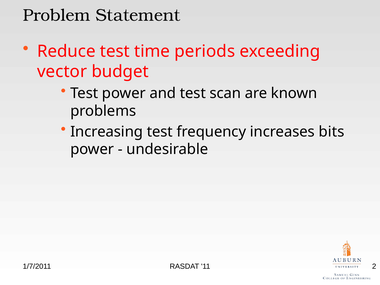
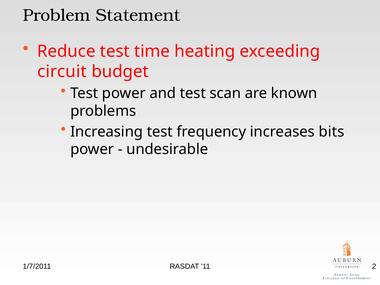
periods: periods -> heating (205, 51)
vector: vector -> circuit (62, 72)
